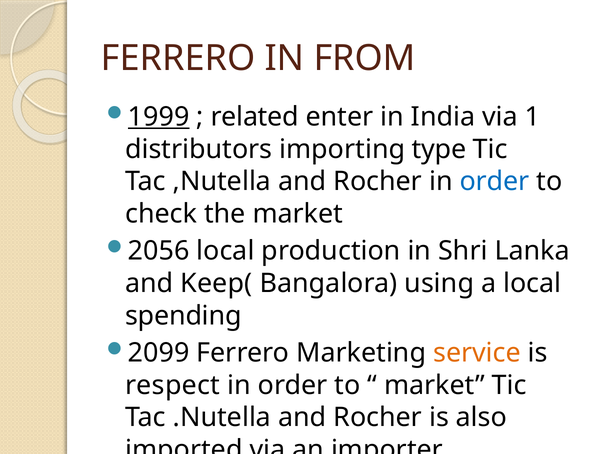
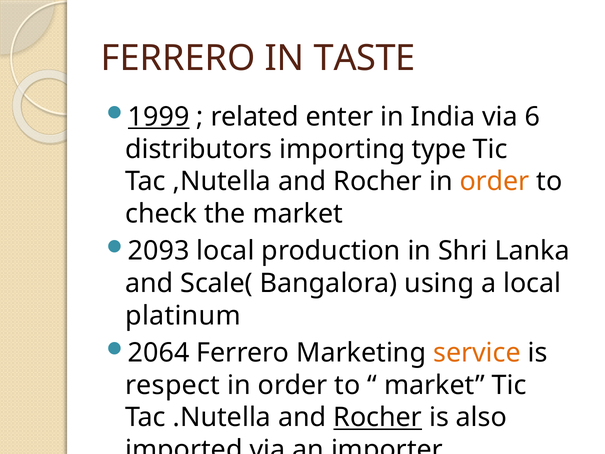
FROM: FROM -> TASTE (365, 59)
1: 1 -> 6 (533, 117)
order colour: blue -> orange (494, 181)
2056: 2056 -> 2093 (159, 251)
Keep(: Keep( -> Scale( (217, 283)
spending: spending -> platinum (183, 315)
2099: 2099 -> 2064 (159, 353)
Rocher underline: none -> present (378, 417)
